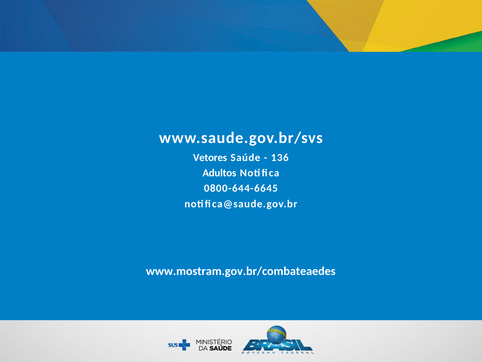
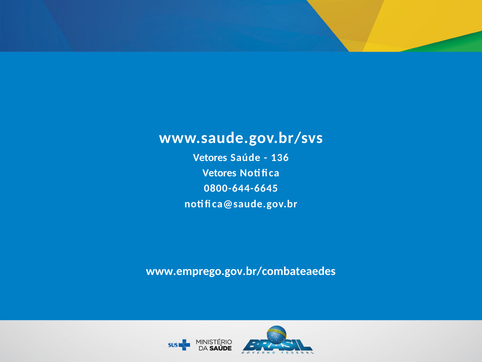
Adultos: Adultos -> Vetores (219, 173)
www.mostram.gov.br/combateaedes: www.mostram.gov.br/combateaedes -> www.emprego.gov.br/combateaedes (241, 271)
